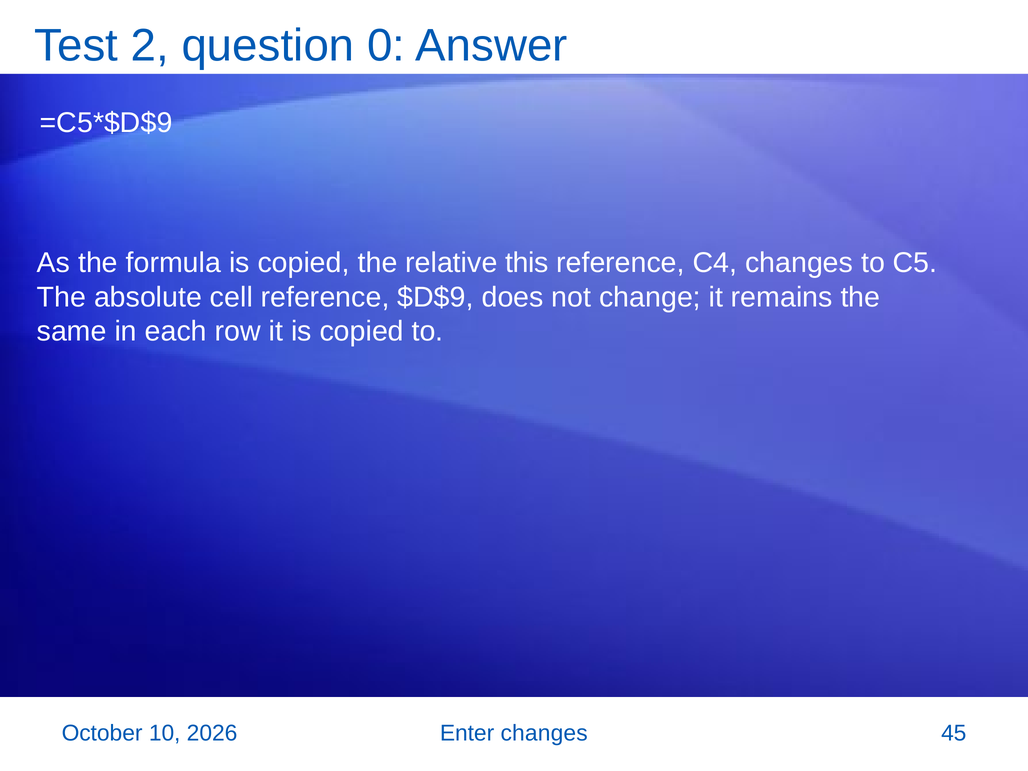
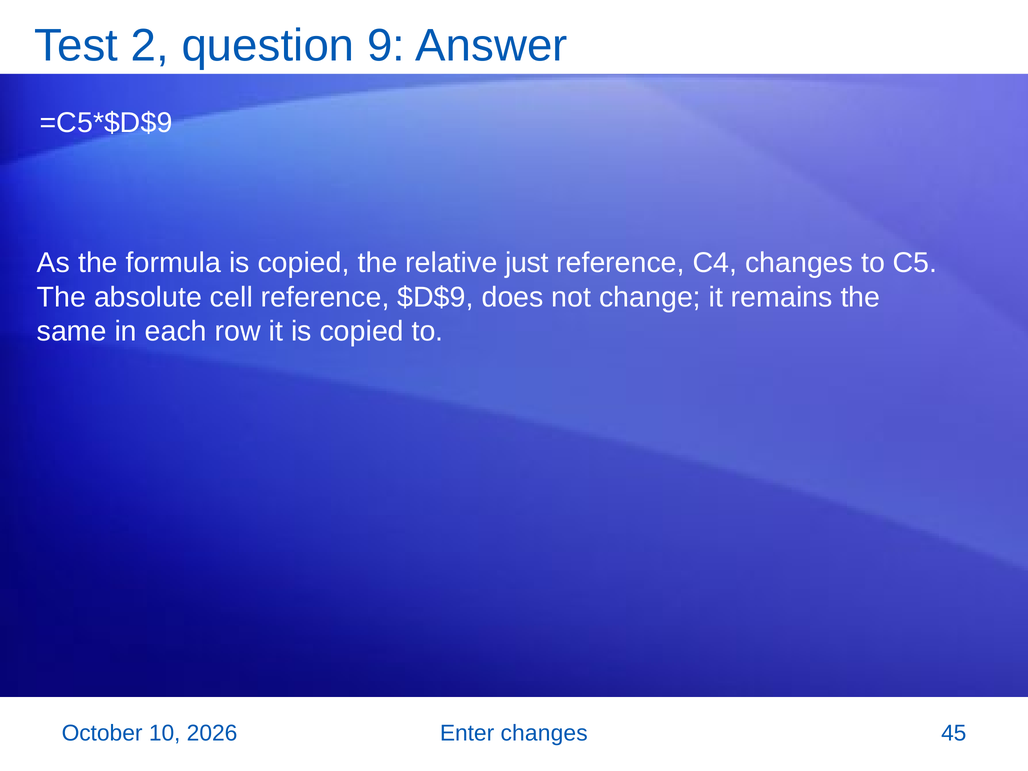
0: 0 -> 9 (386, 46)
this: this -> just (527, 263)
